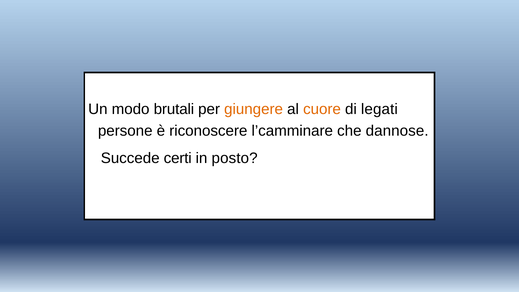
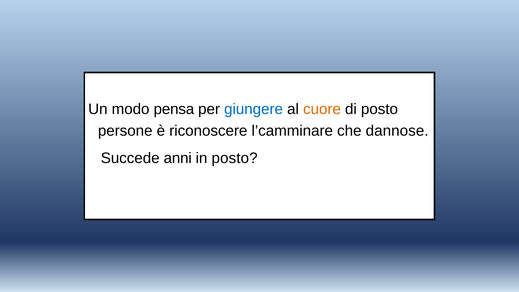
brutali: brutali -> pensa (174, 109)
giungere colour: orange -> blue (254, 109)
di legati: legati -> posto (379, 109)
certi: certi -> anni (178, 158)
